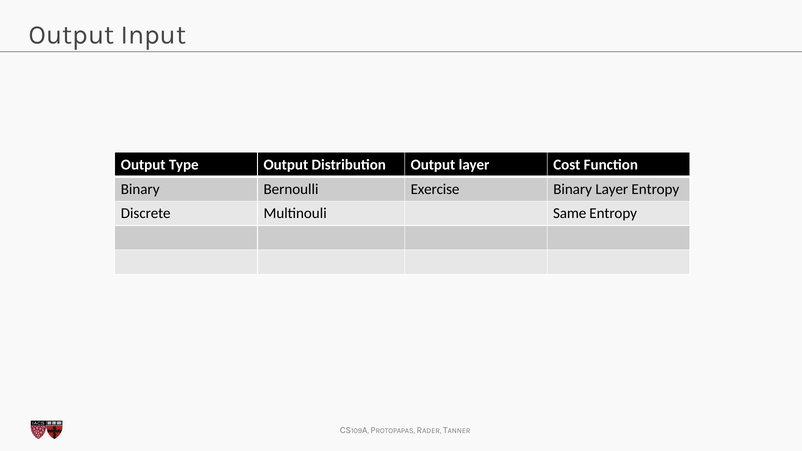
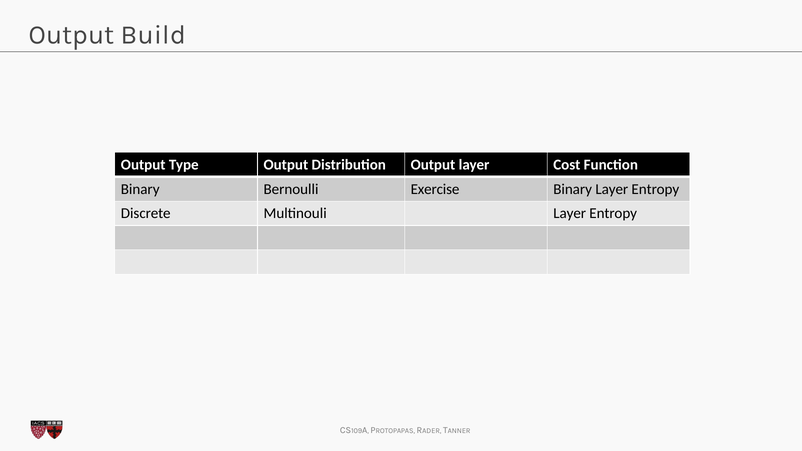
Input: Input -> Build (153, 35)
Multinouli Same: Same -> Layer (570, 214)
